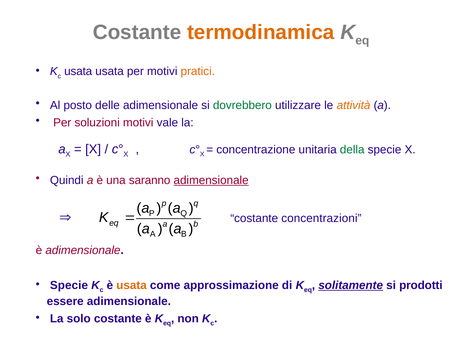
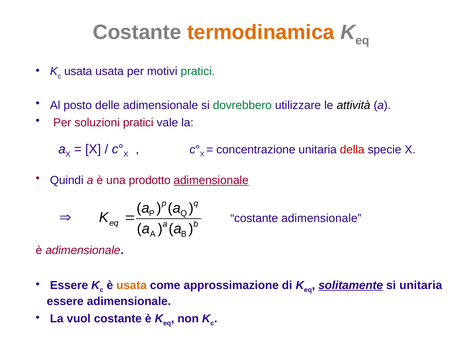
pratici colour: orange -> green (198, 71)
attività colour: orange -> black (354, 105)
soluzioni motivi: motivi -> pratici (138, 123)
della colour: green -> red (352, 149)
saranno: saranno -> prodotto (150, 180)
costante concentrazioni: concentrazioni -> adimensionale (321, 218)
Specie: Specie -> Essere (69, 285)
si prodotti: prodotti -> unitaria (421, 285)
solo: solo -> vuol (79, 318)
